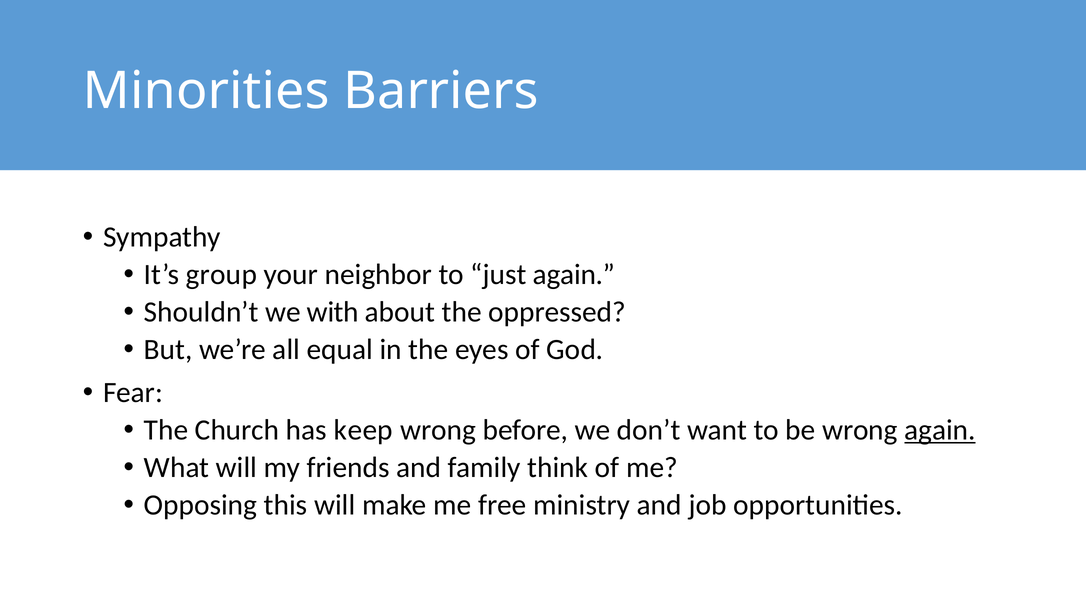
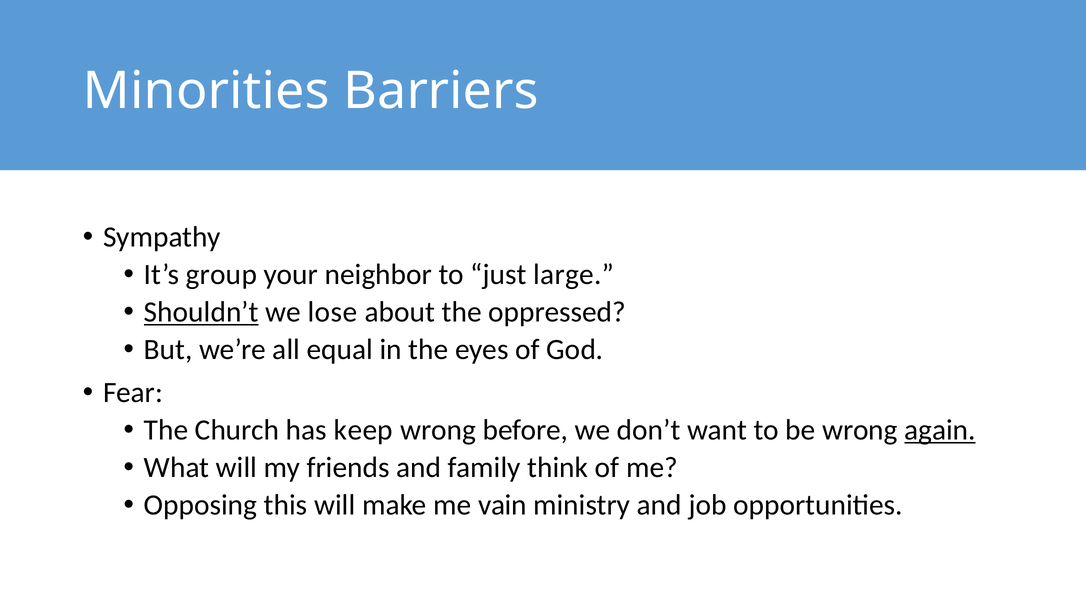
just again: again -> large (574, 275)
Shouldn’t underline: none -> present (201, 312)
with: with -> lose (333, 312)
free: free -> vain (502, 505)
